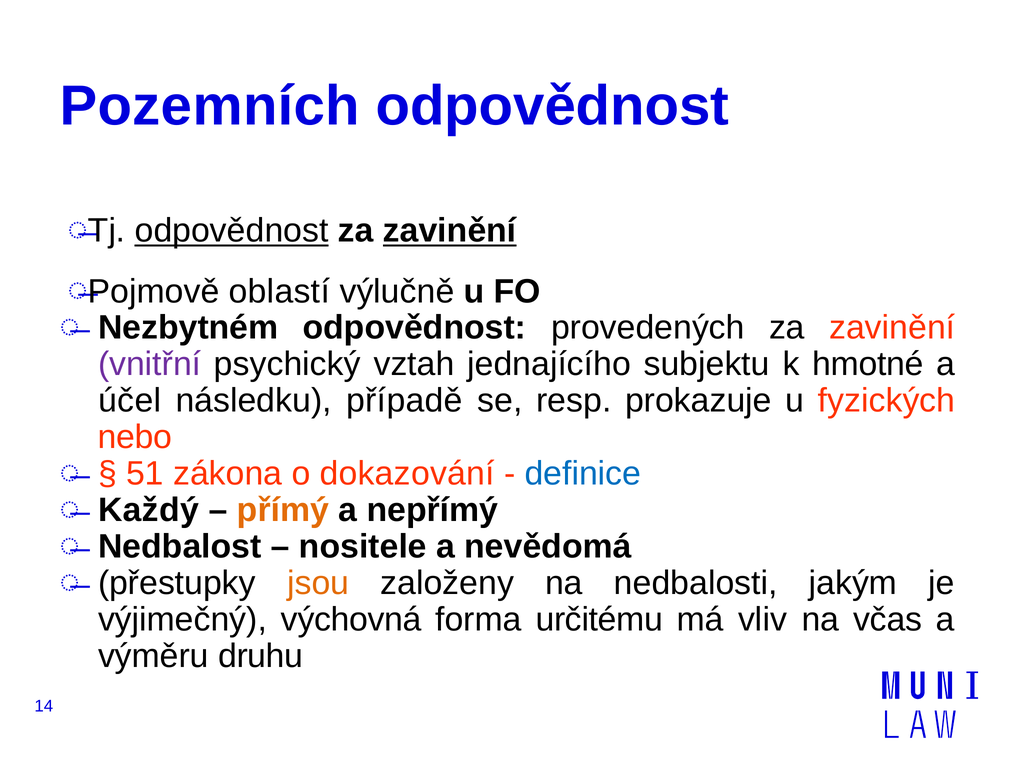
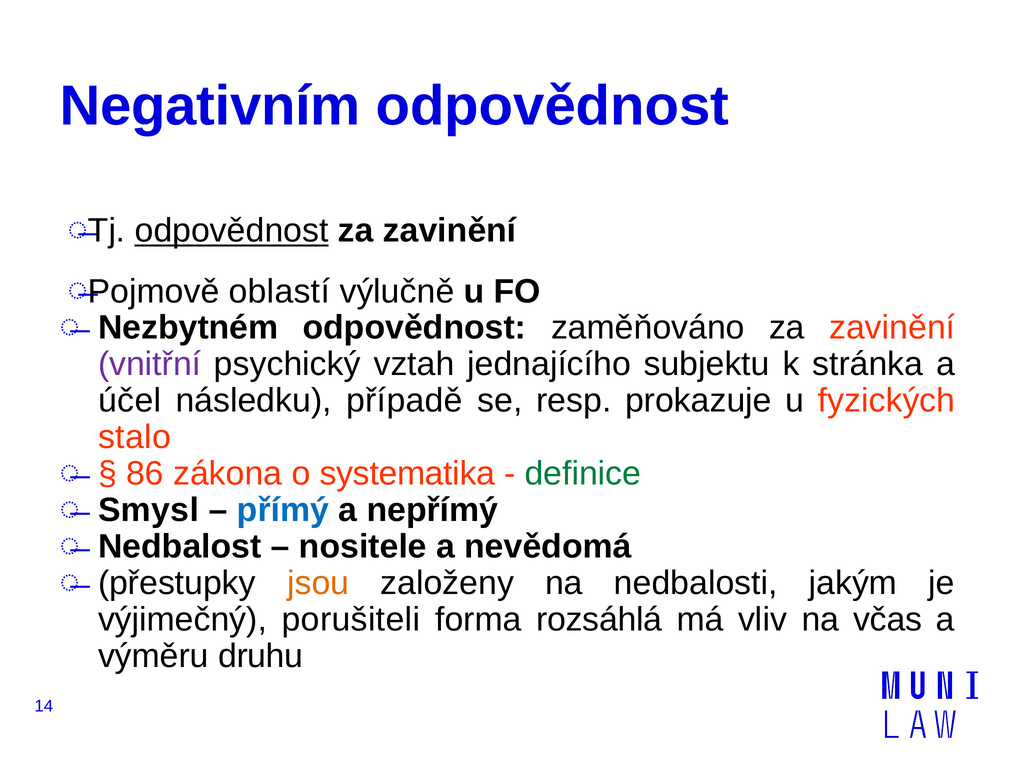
Pozemních: Pozemních -> Negativním (210, 106)
zavinění underline: present -> none (450, 231)
provedených: provedených -> zaměňováno (648, 328)
hmotné: hmotné -> stránka (868, 364)
nebo: nebo -> stalo (134, 437)
51: 51 -> 86 (145, 474)
dokazování: dokazování -> systematika (407, 474)
definice colour: blue -> green (583, 474)
Každý: Každý -> Smysl (149, 510)
přímý colour: orange -> blue (283, 510)
výchovná: výchovná -> porušiteli (351, 620)
určitému: určitému -> rozsáhlá (599, 620)
